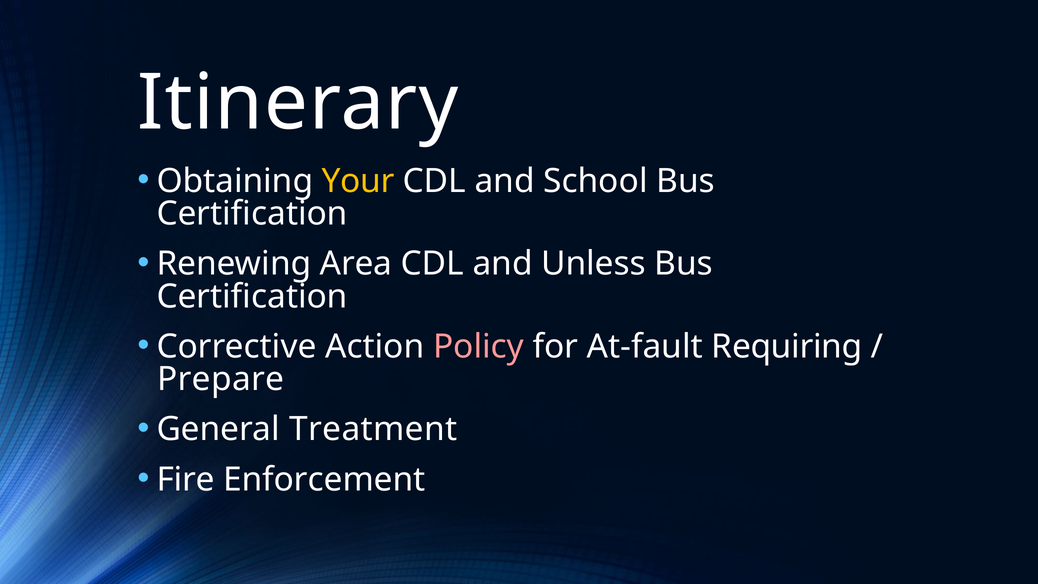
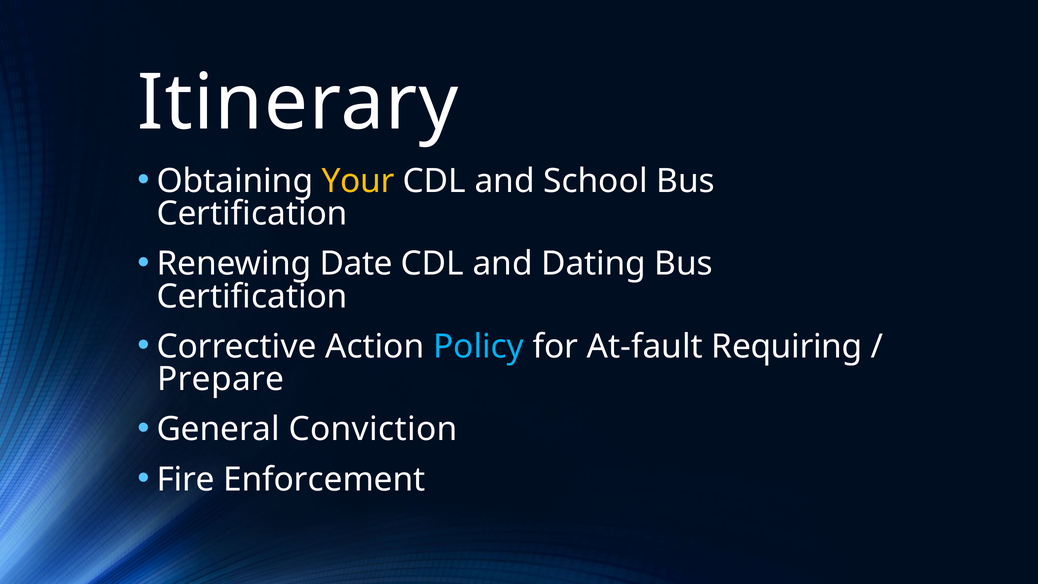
Area: Area -> Date (356, 264)
Unless: Unless -> Dating (594, 264)
Policy colour: pink -> light blue (478, 347)
Treatment: Treatment -> Conviction (373, 429)
